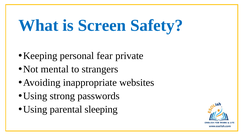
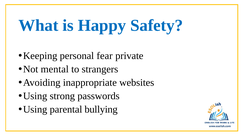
Screen: Screen -> Happy (102, 25)
sleeping: sleeping -> bullying (101, 110)
